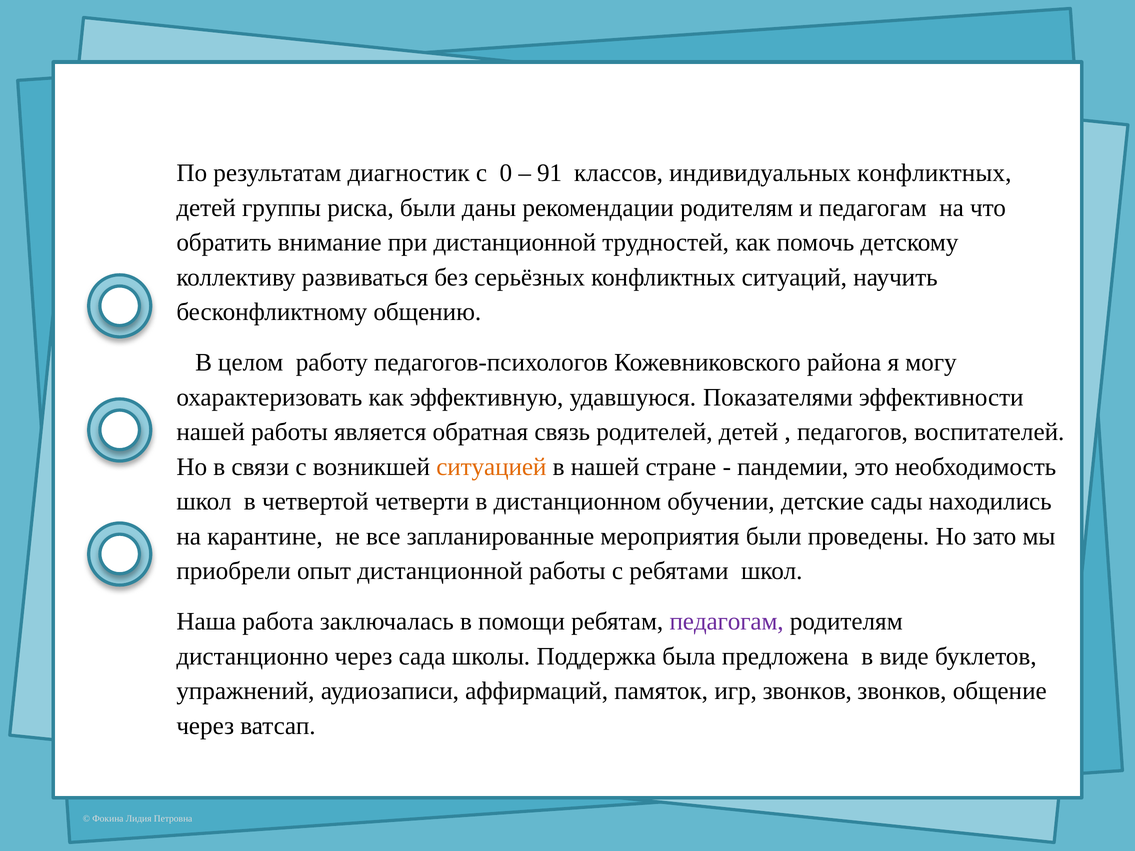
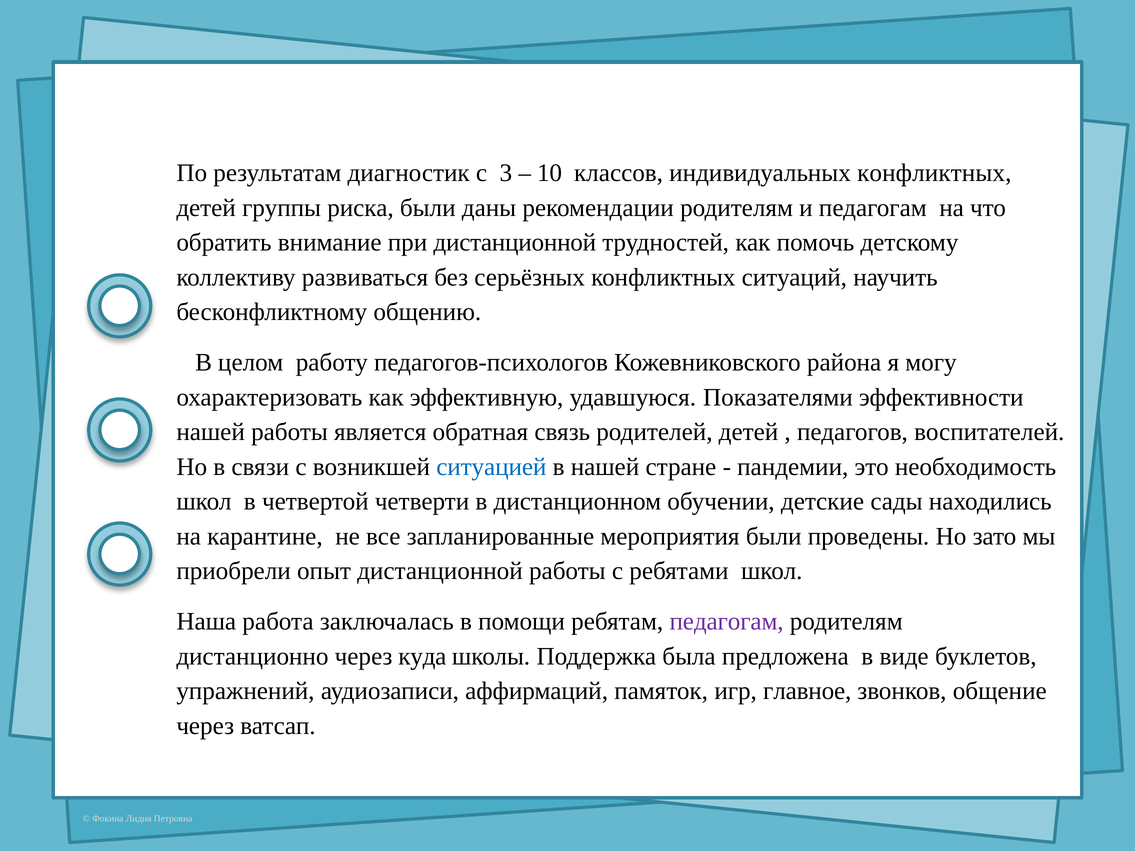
0: 0 -> 3 (506, 173)
91: 91 -> 10 (550, 173)
ситуацией colour: orange -> blue (491, 467)
сада: сада -> куда (422, 657)
игр звонков: звонков -> главное (807, 691)
